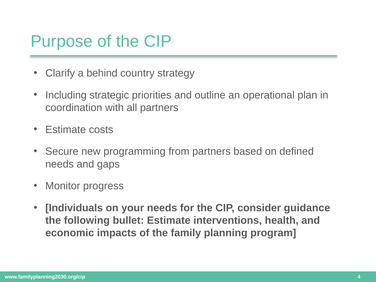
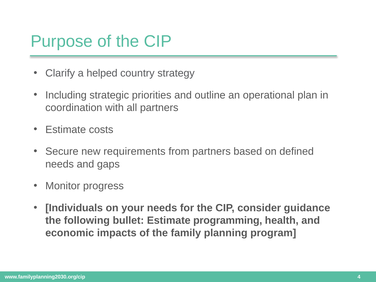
behind: behind -> helped (102, 73)
programming: programming -> requirements (134, 152)
interventions: interventions -> programming (228, 220)
